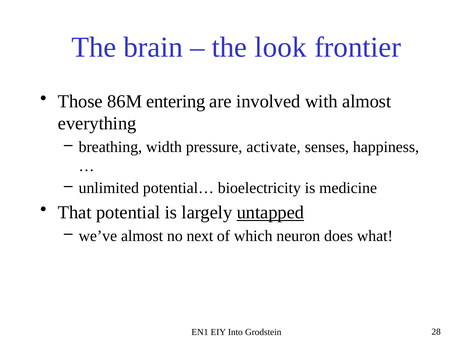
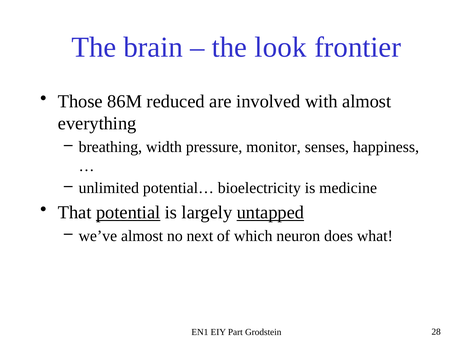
entering: entering -> reduced (176, 101)
activate: activate -> monitor (273, 147)
potential underline: none -> present (128, 212)
Into: Into -> Part (235, 332)
